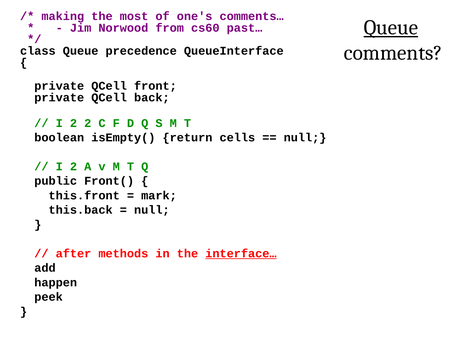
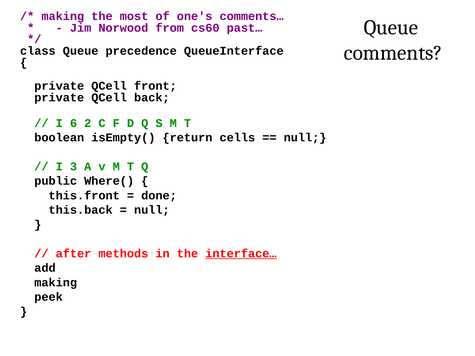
Queue underline: present -> none (391, 28)
2: 2 -> 6 (74, 123)
2: 2 -> 3 (74, 167)
Front(: Front( -> Where( (109, 181)
mark: mark -> done (159, 196)
happen: happen -> making (56, 283)
